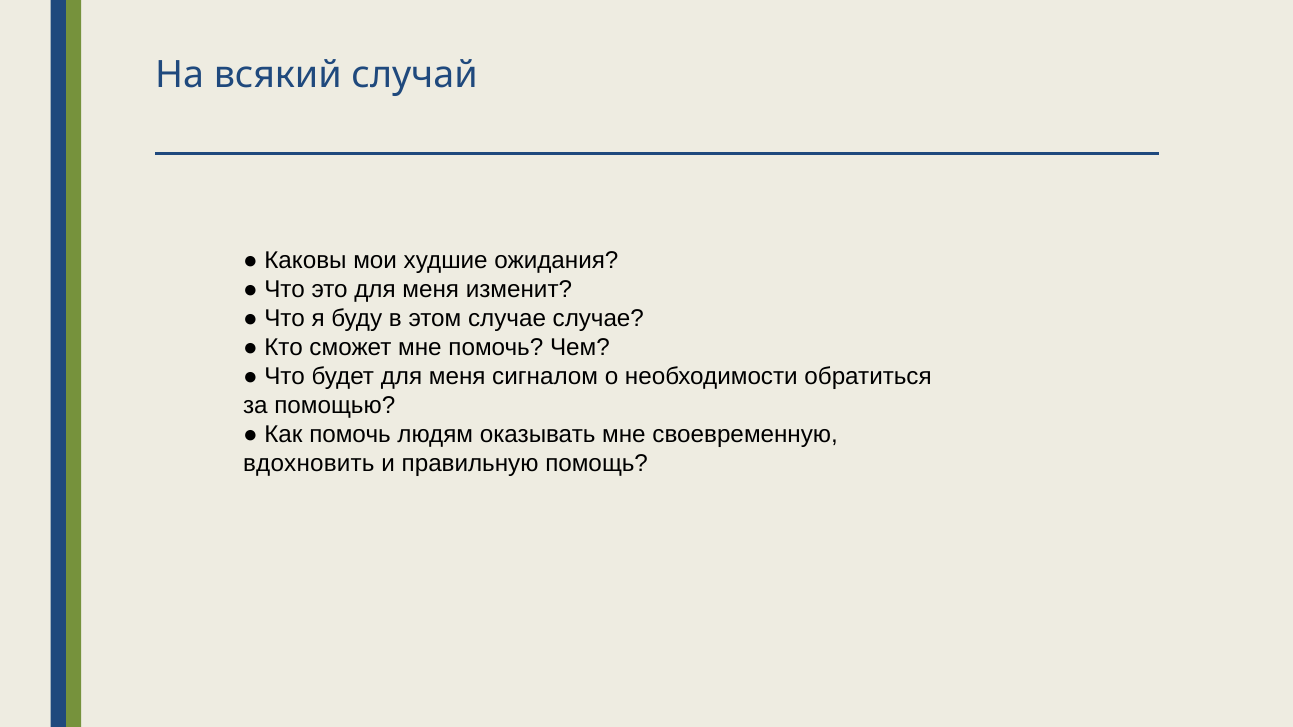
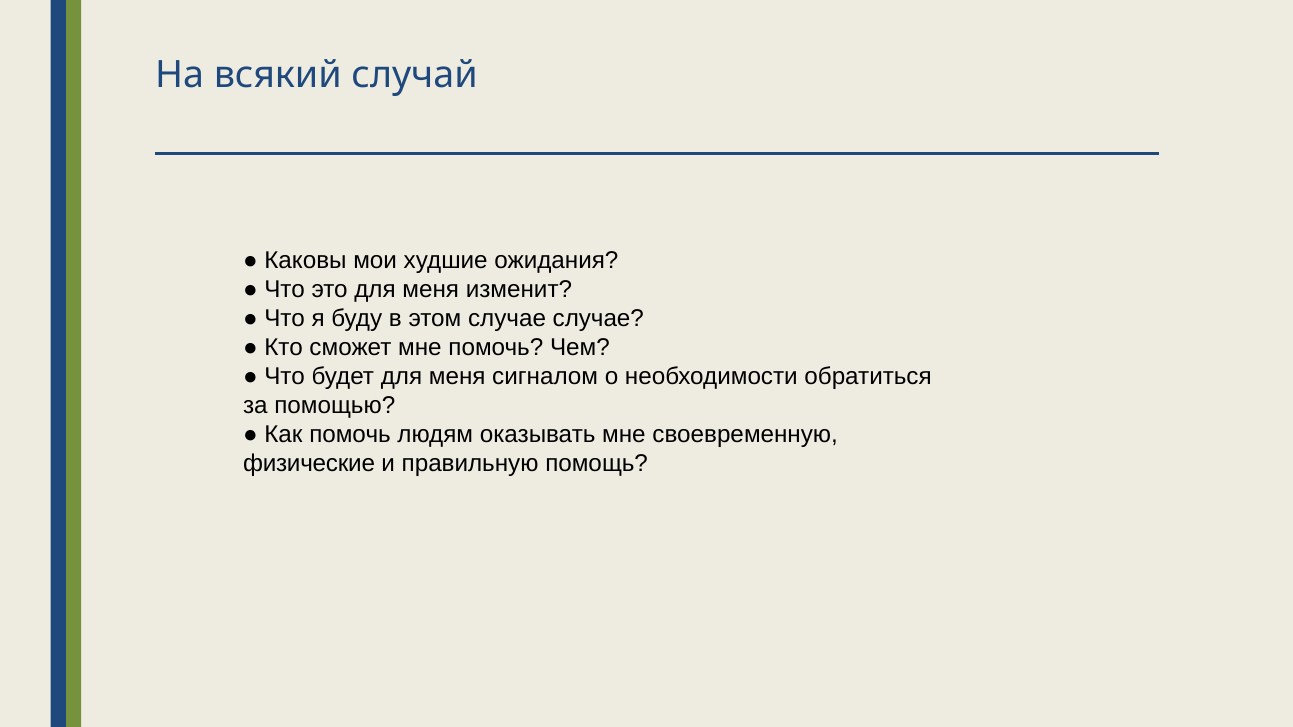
вдохновить: вдохновить -> физические (309, 464)
